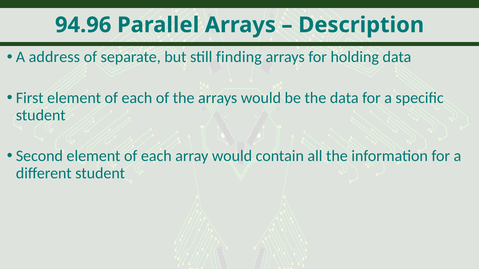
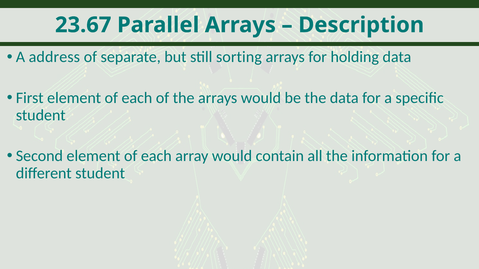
94.96: 94.96 -> 23.67 (83, 25)
finding: finding -> sorting (239, 57)
